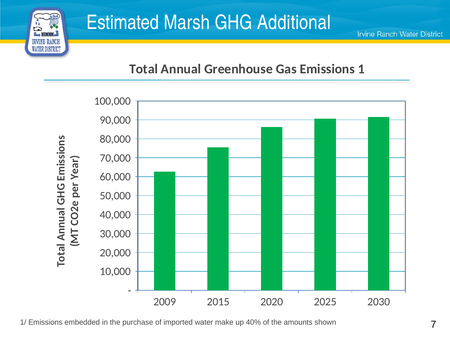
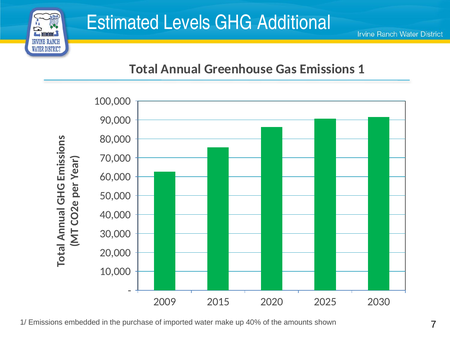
Marsh: Marsh -> Levels (187, 23)
